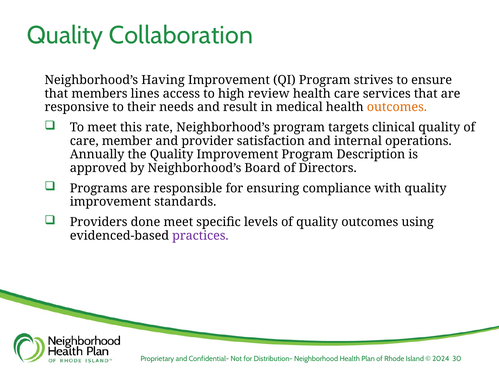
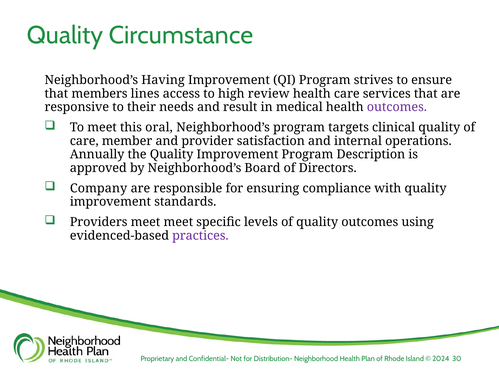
Collaboration: Collaboration -> Circumstance (181, 35)
outcomes colour: orange -> purple (397, 107)
rate: rate -> oral (159, 128)
Programs: Programs -> Company (99, 188)
Providers done: done -> meet (145, 222)
